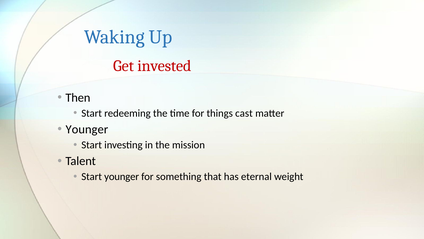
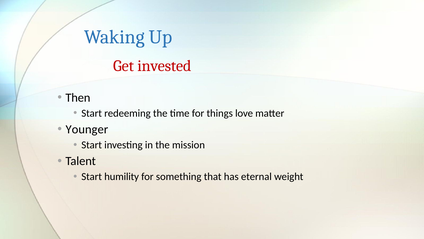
cast: cast -> love (244, 113)
Start younger: younger -> humility (122, 176)
